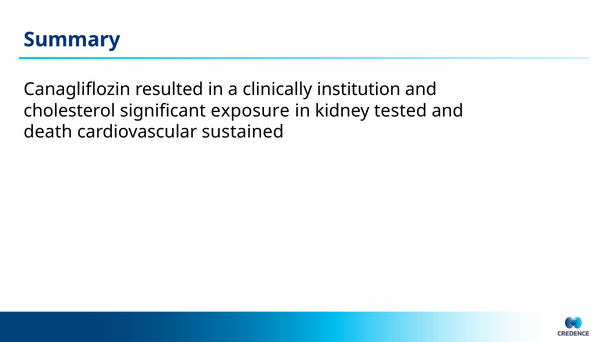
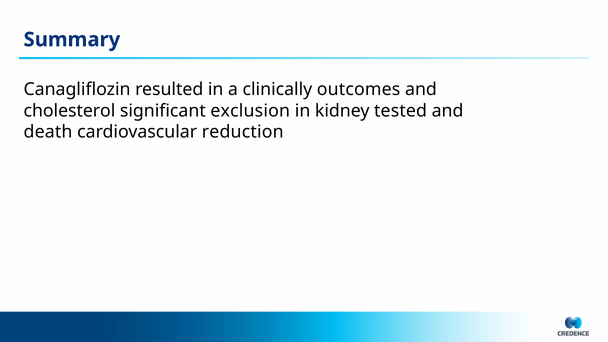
institution: institution -> outcomes (359, 89)
exposure: exposure -> exclusion (250, 111)
sustained: sustained -> reduction (243, 132)
